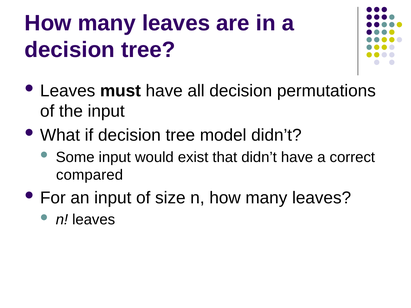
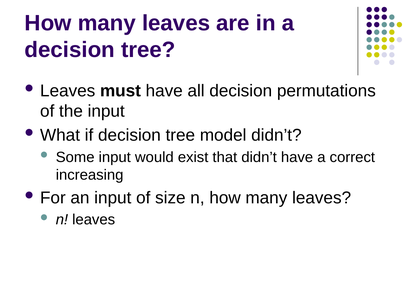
compared: compared -> increasing (90, 175)
